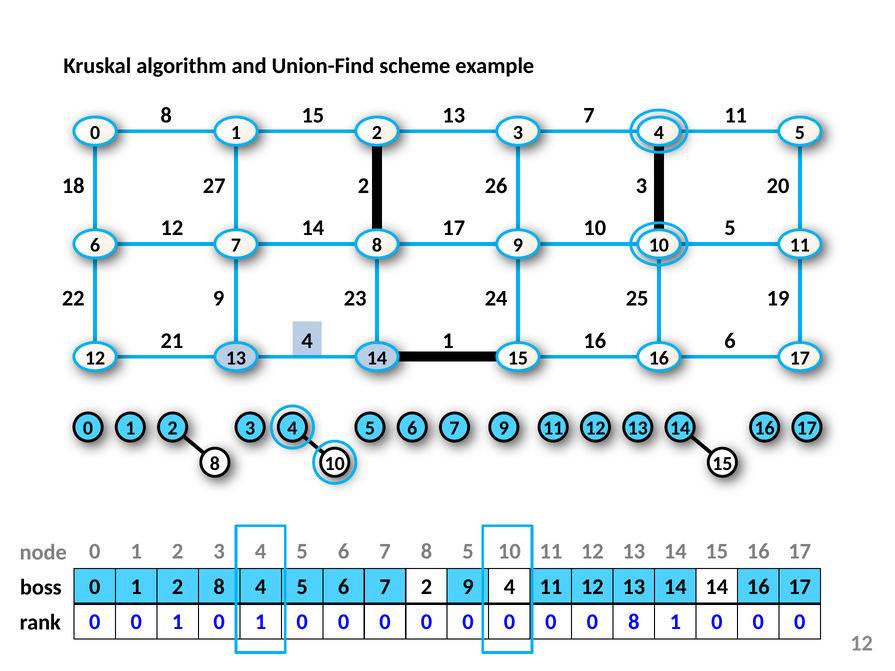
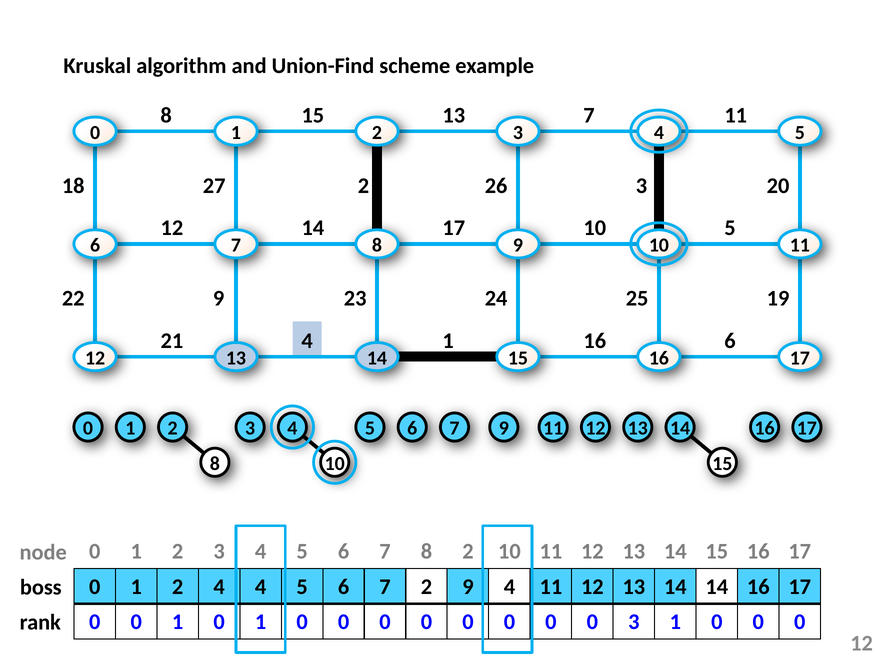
8 5: 5 -> 2 (468, 551)
2 8: 8 -> 4 (219, 587)
0 8: 8 -> 3 (634, 622)
